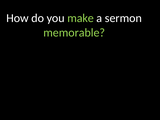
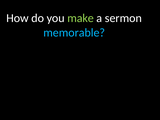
memorable colour: light green -> light blue (74, 33)
